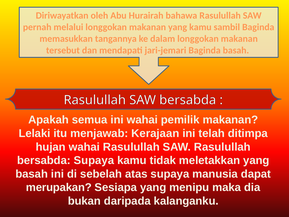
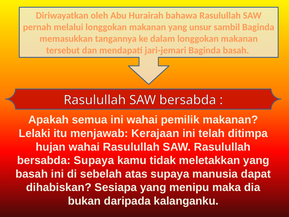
yang kamu: kamu -> unsur (200, 27)
merupakan: merupakan -> dihabiskan (59, 187)
